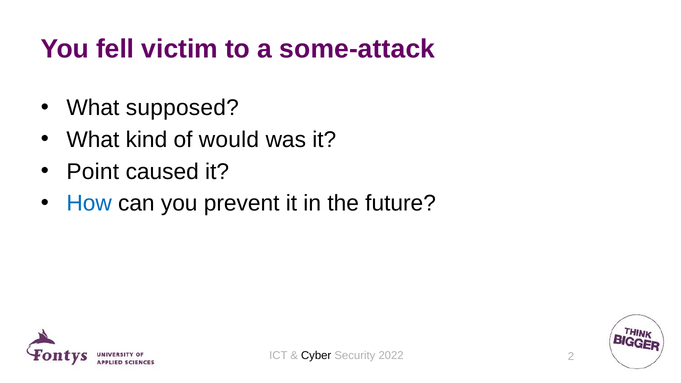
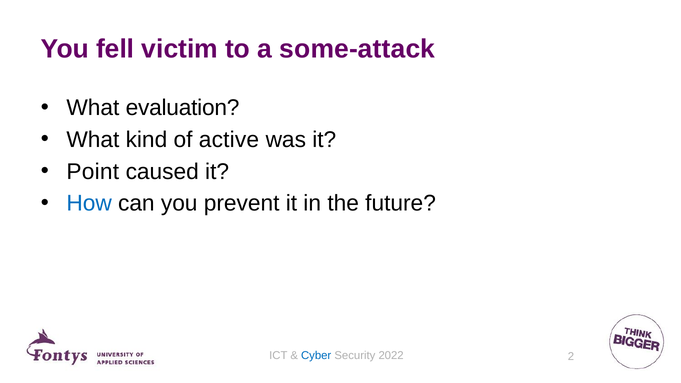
supposed: supposed -> evaluation (183, 108)
would: would -> active (229, 140)
Cyber colour: black -> blue (316, 356)
